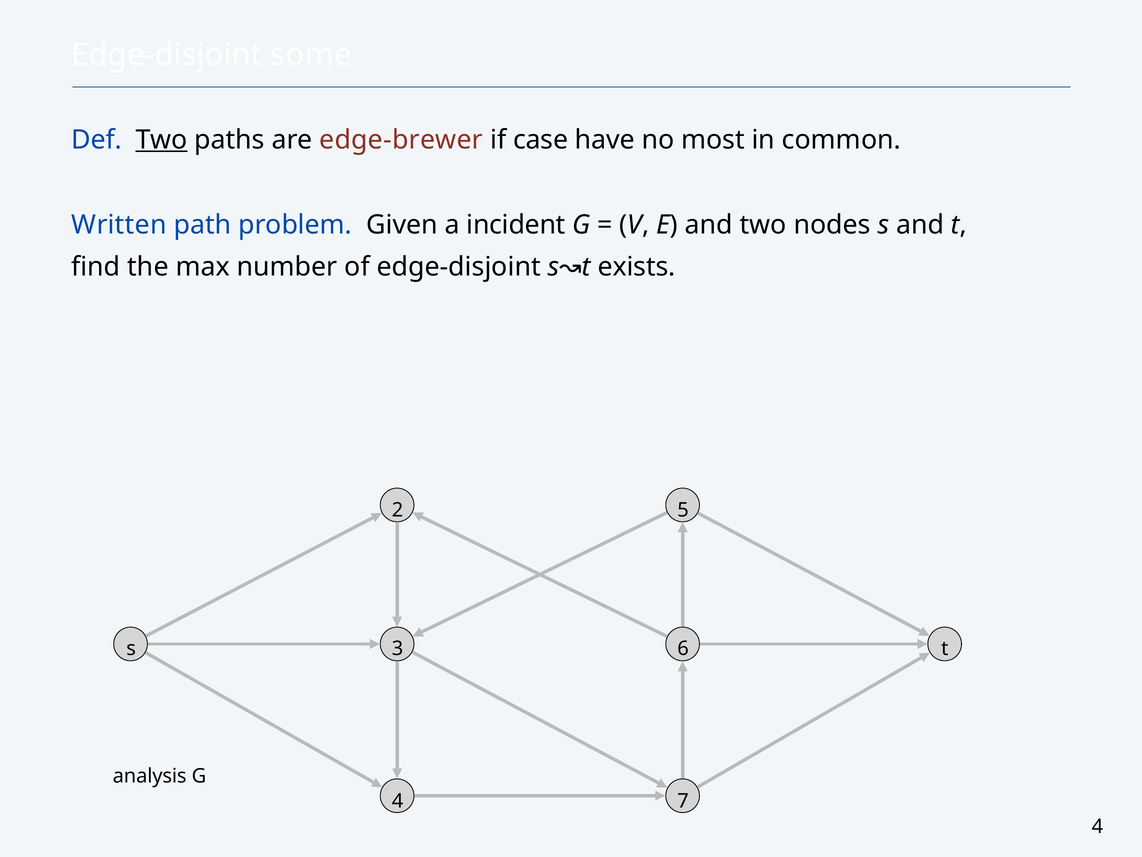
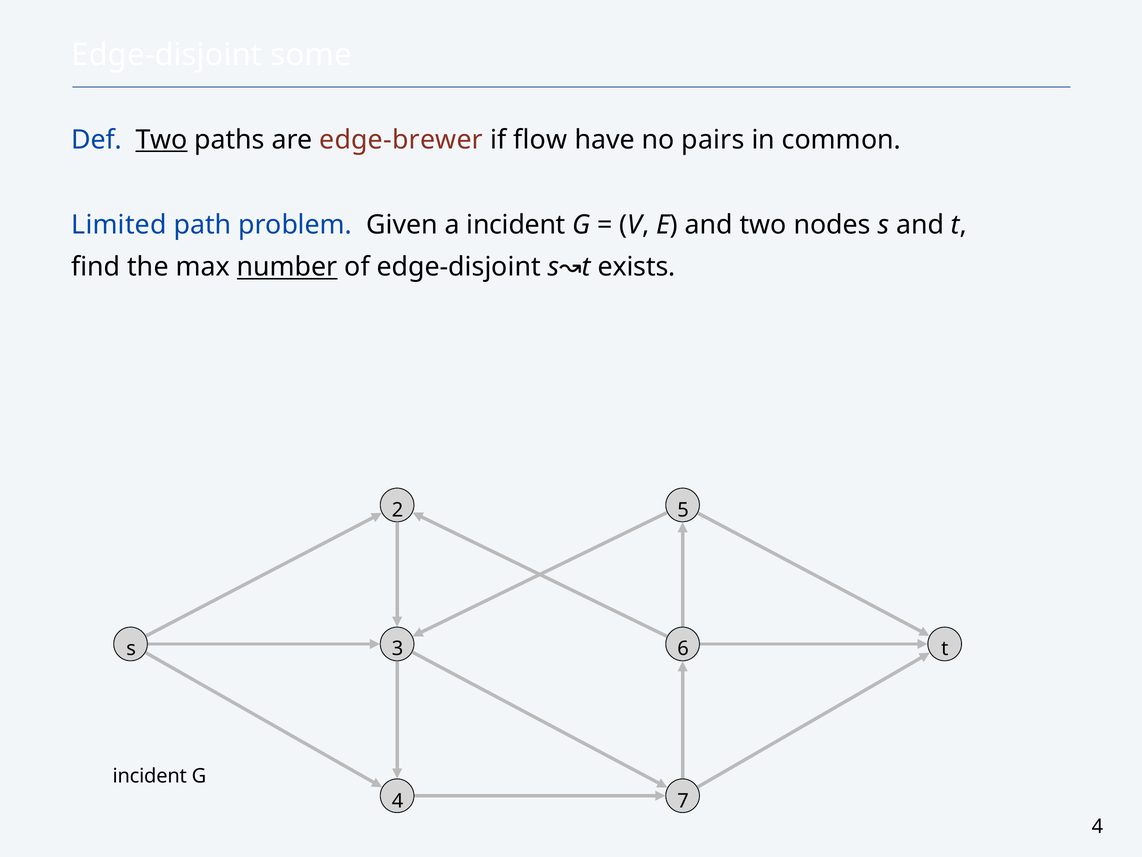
case: case -> flow (540, 140)
most: most -> pairs (713, 140)
Written: Written -> Limited (119, 225)
number underline: none -> present (287, 267)
analysis: analysis -> incident (150, 776)
